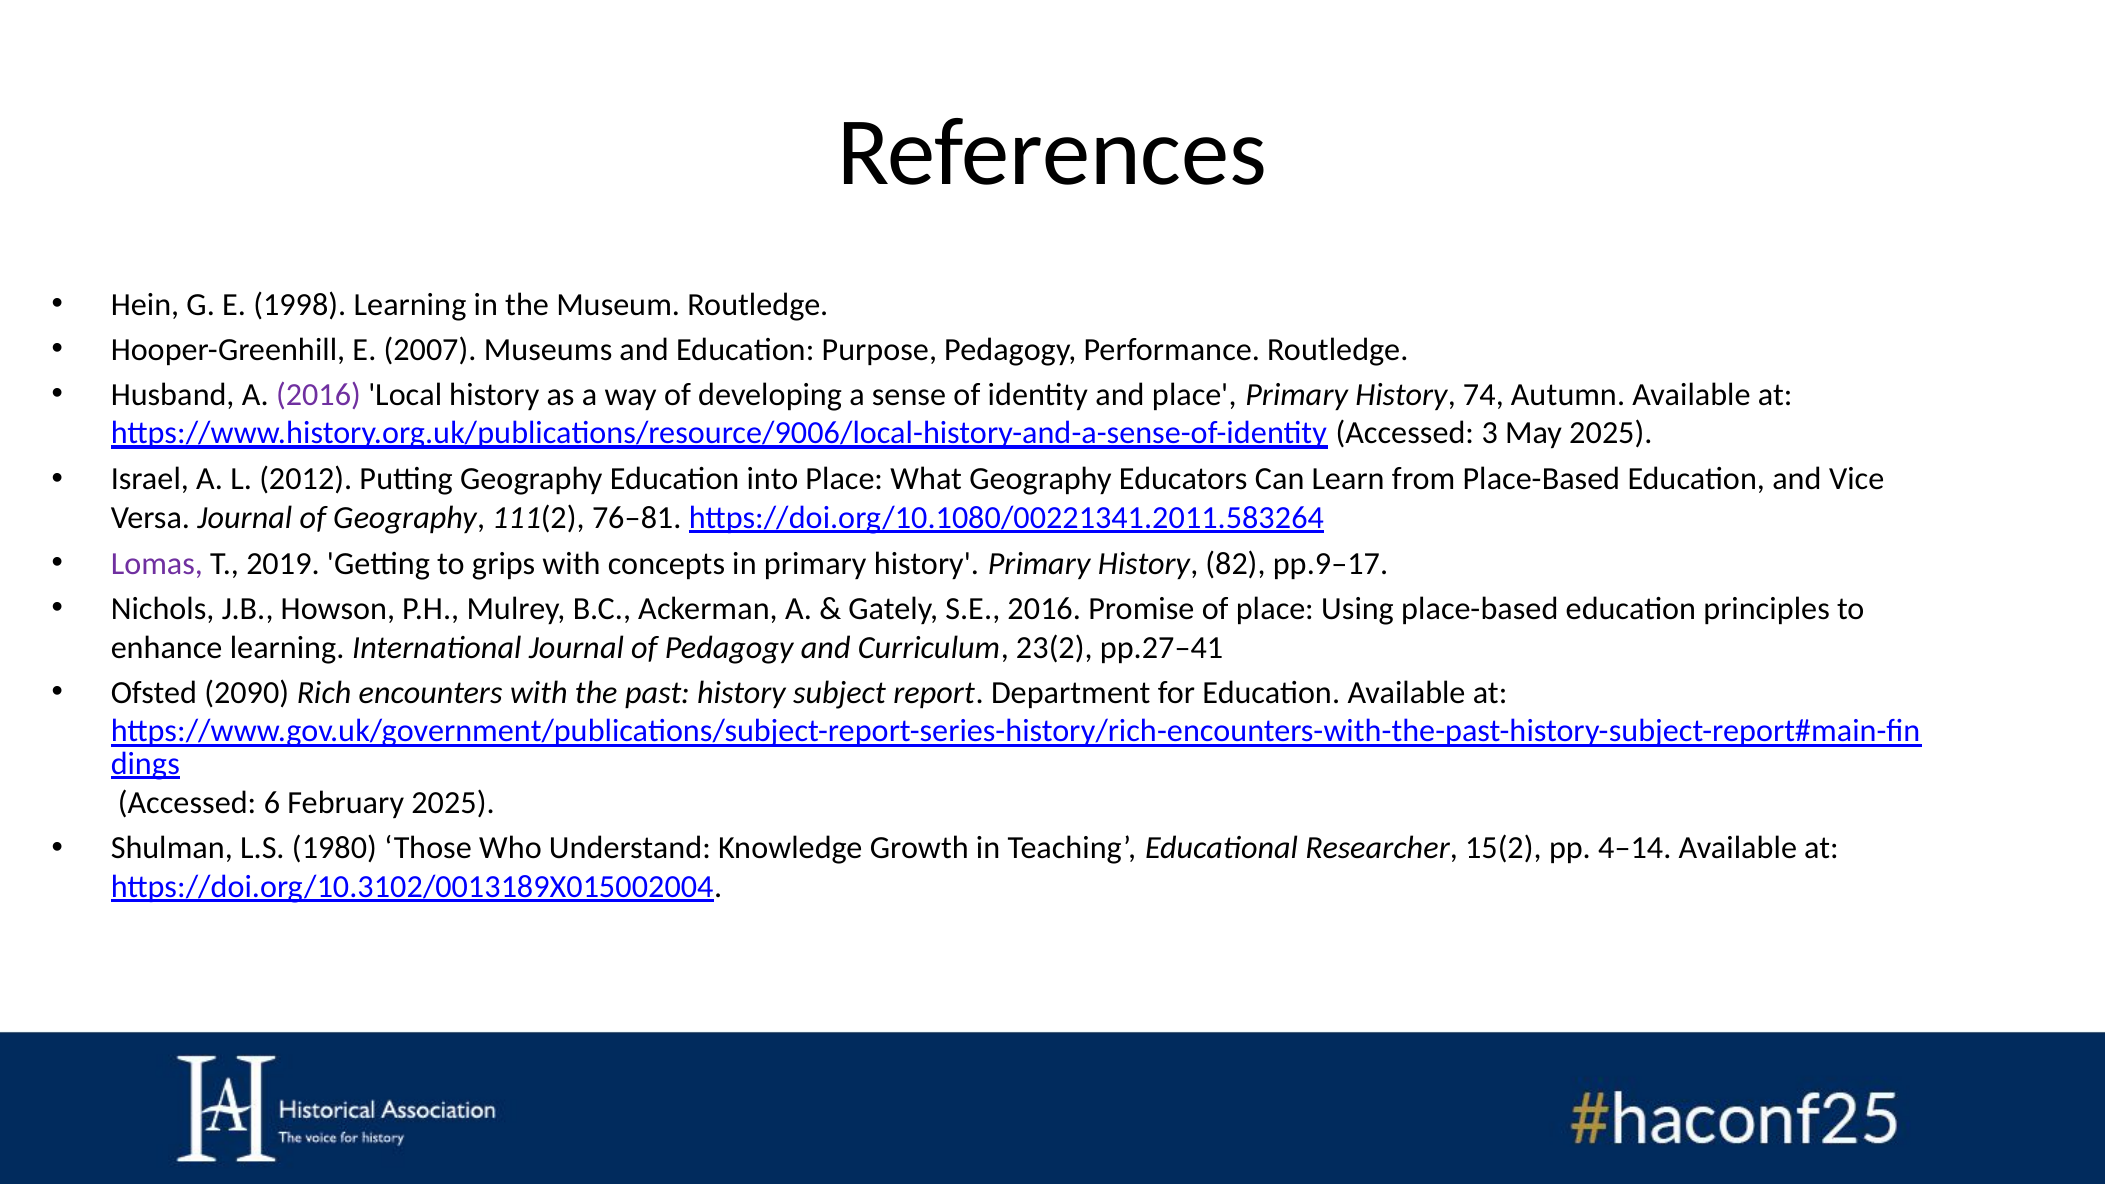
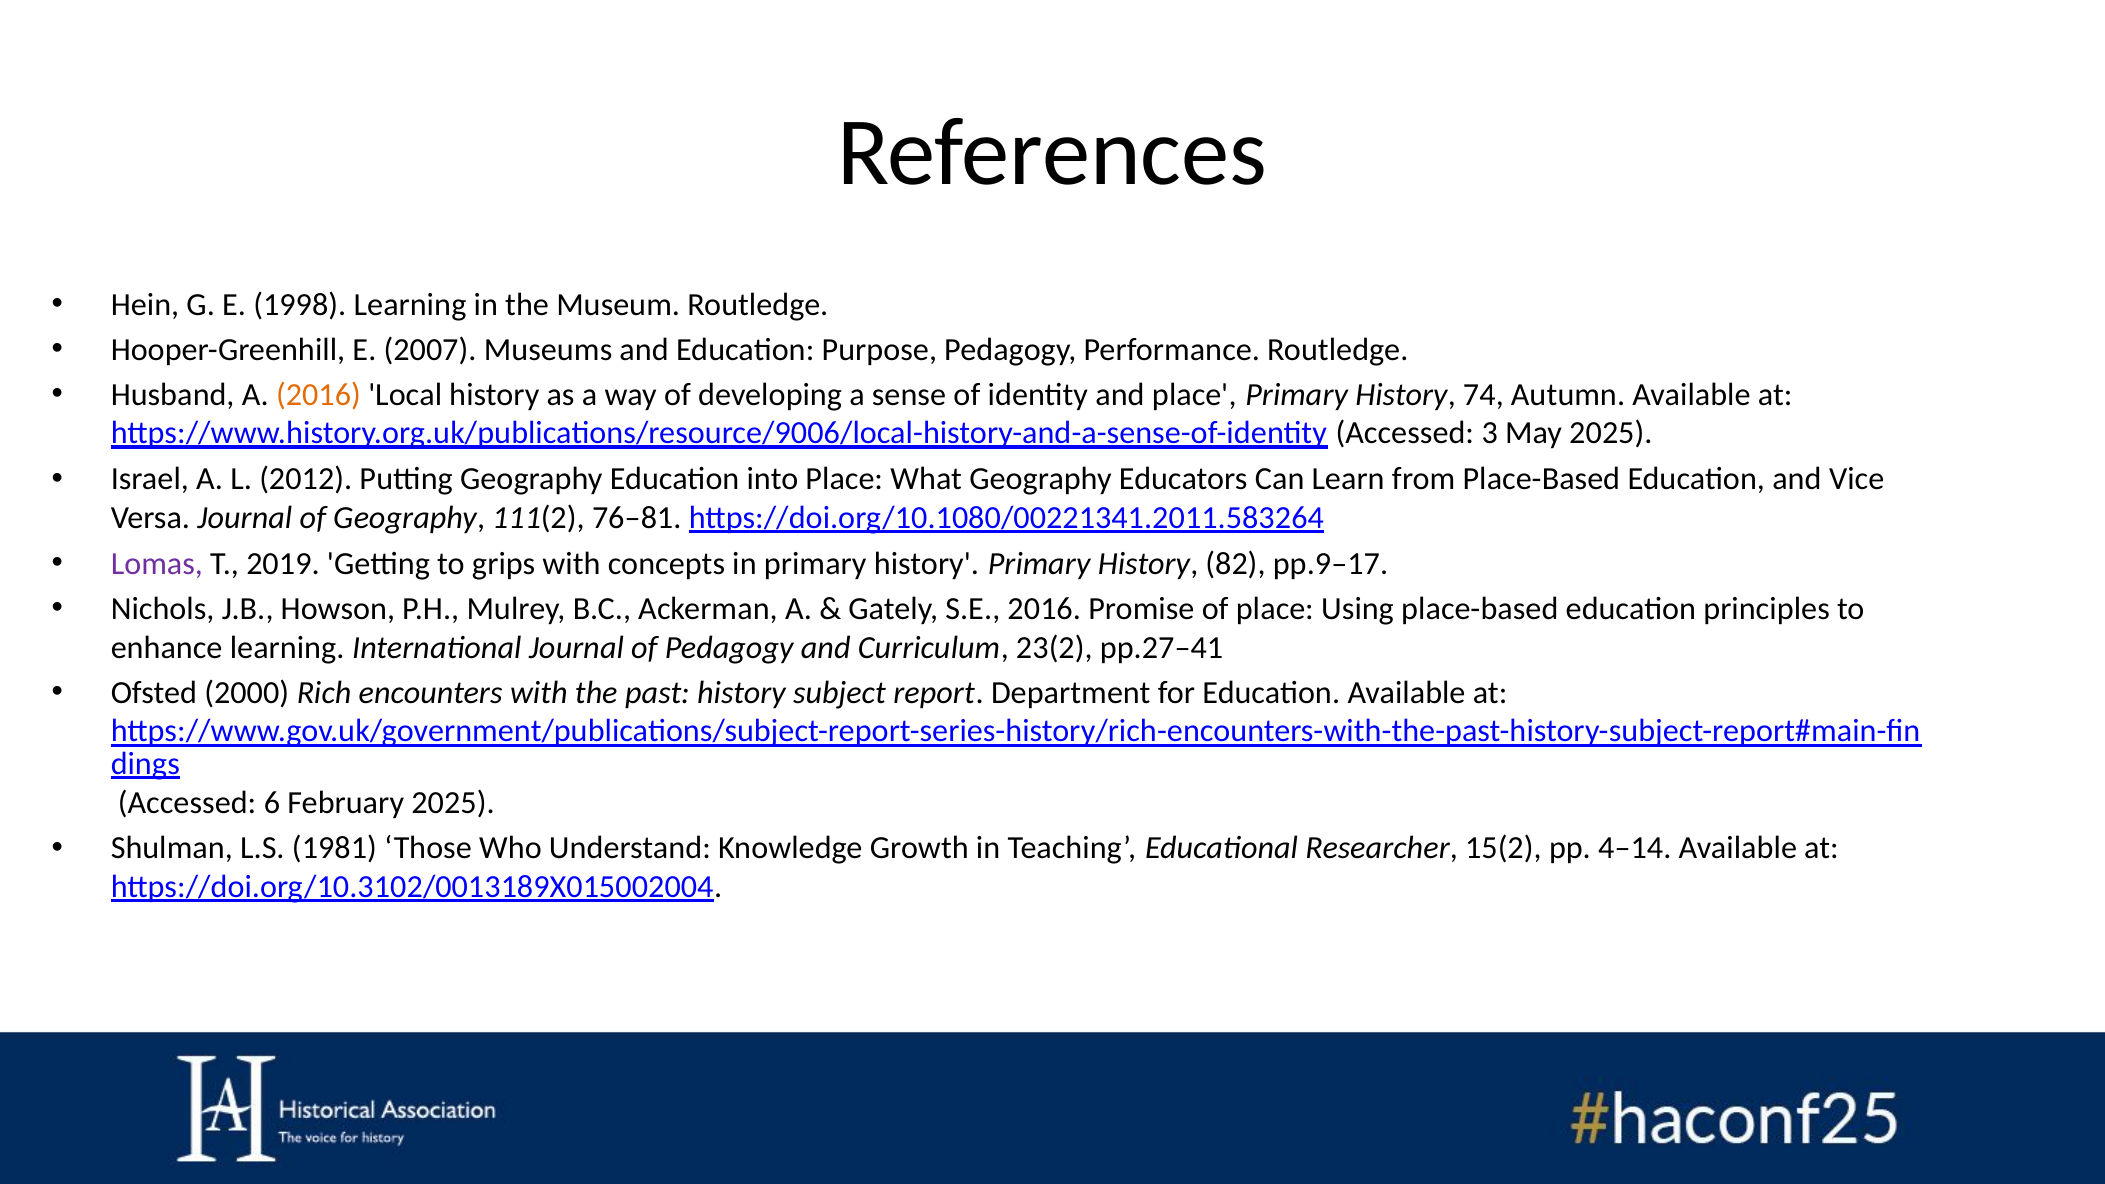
2016 colour: purple -> orange (318, 395)
2090: 2090 -> 2000 (247, 693)
1980: 1980 -> 1981 (334, 848)
